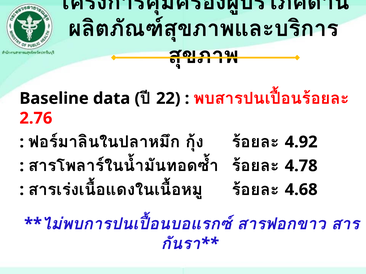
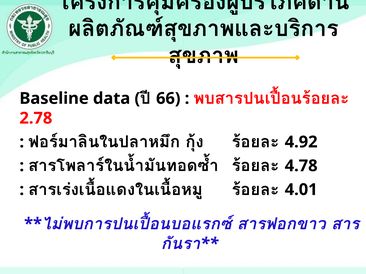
22: 22 -> 66 (168, 99)
2.76: 2.76 -> 2.78 (36, 118)
4.68: 4.68 -> 4.01 (301, 190)
